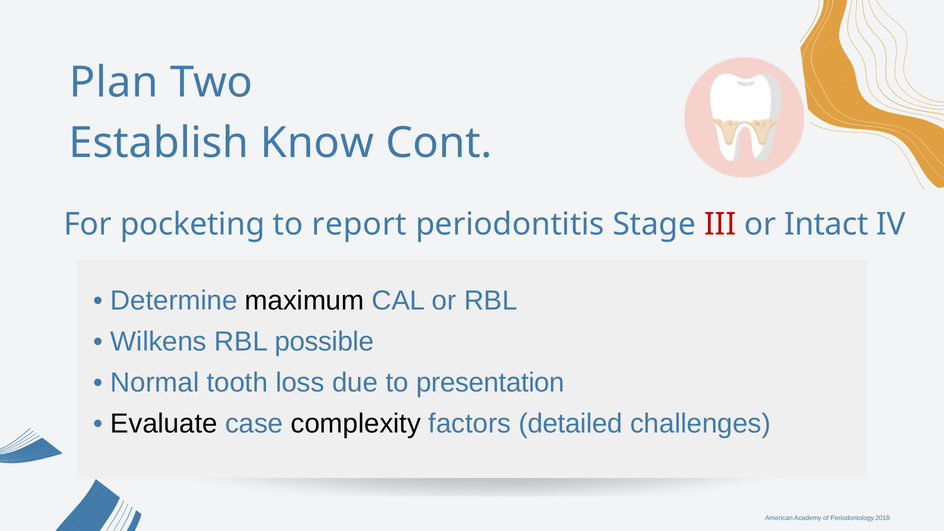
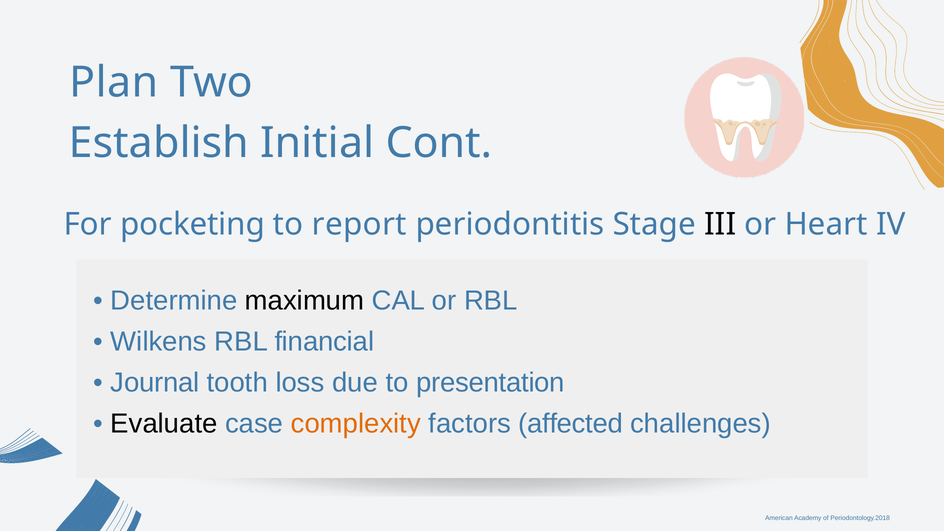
Know: Know -> Initial (317, 143)
III colour: red -> black (720, 224)
Intact: Intact -> Heart (826, 224)
possible: possible -> financial (324, 342)
Normal: Normal -> Journal (155, 383)
complexity colour: black -> orange (356, 424)
detailed: detailed -> affected (571, 424)
